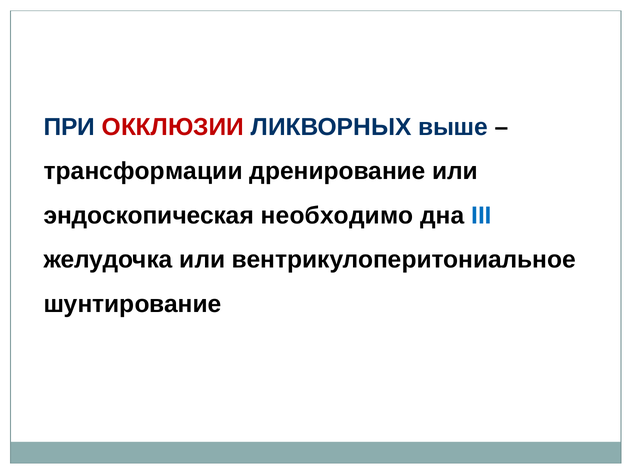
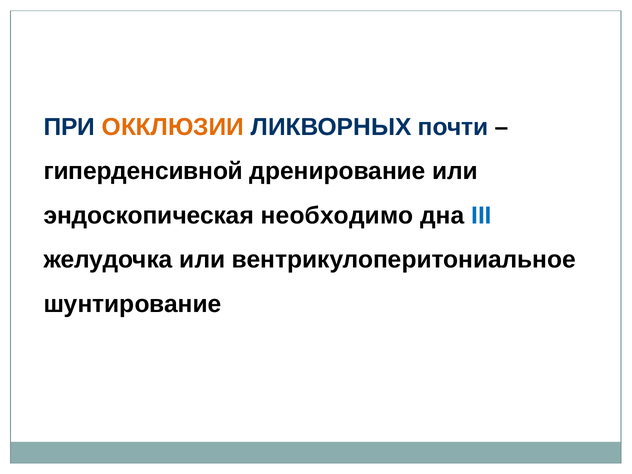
ОККЛЮЗИИ colour: red -> orange (173, 127)
выше: выше -> почти (453, 127)
трансформации: трансформации -> гиперденсивной (143, 171)
